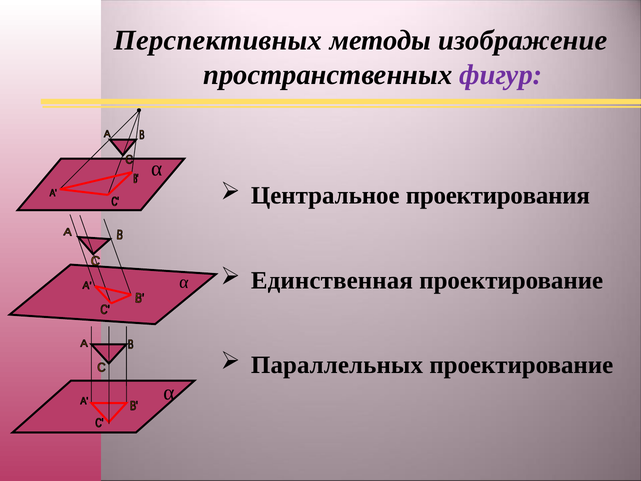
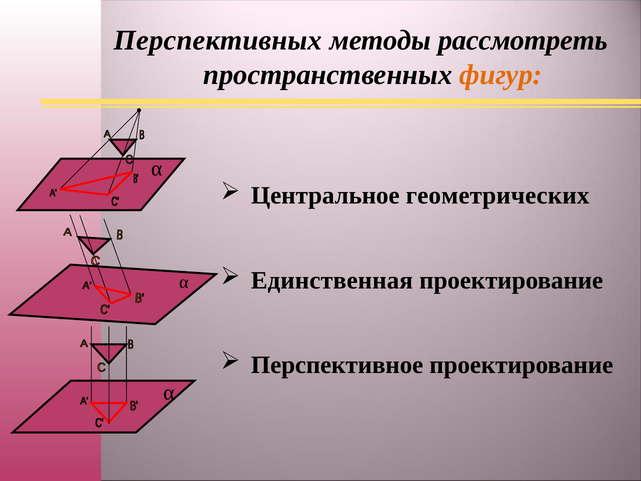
изображение: изображение -> рассмотреть (523, 40)
фигур colour: purple -> orange (501, 75)
проектирования: проектирования -> геометрических (498, 195)
Параллельных: Параллельных -> Перспективное (337, 365)
